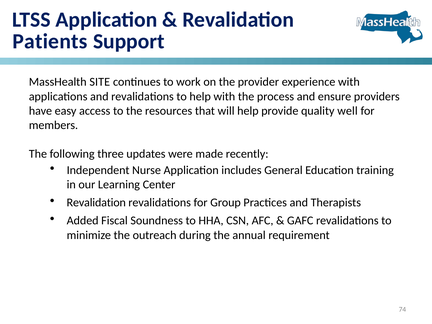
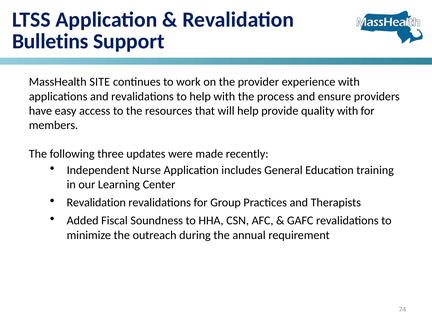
Patients: Patients -> Bulletins (50, 41)
quality well: well -> with (348, 111)
